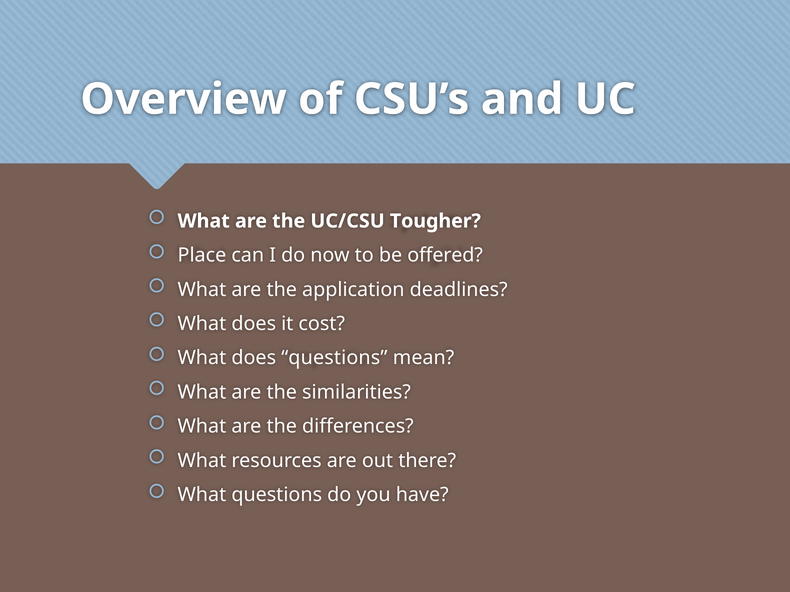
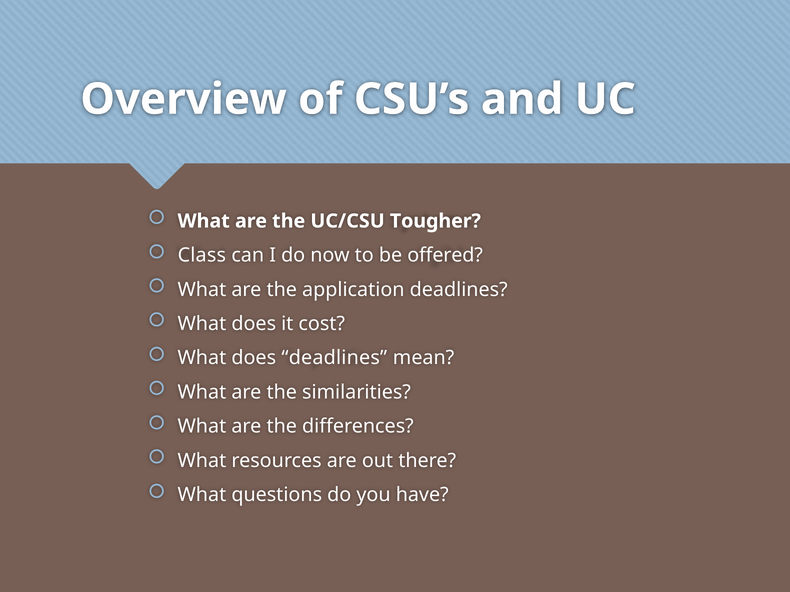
Place: Place -> Class (202, 255)
does questions: questions -> deadlines (334, 358)
